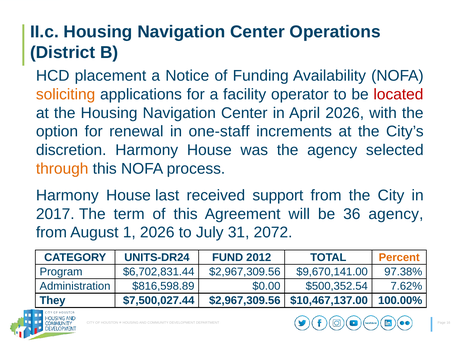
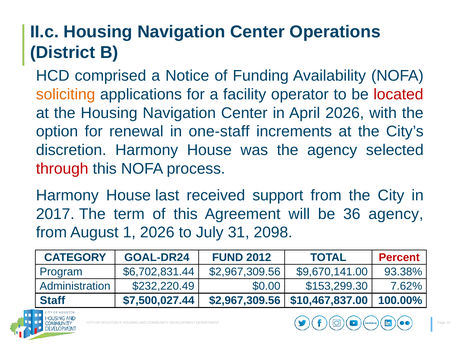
placement: placement -> comprised (110, 76)
through colour: orange -> red (62, 169)
2072: 2072 -> 2098 (273, 233)
UNITS-DR24: UNITS-DR24 -> GOAL-DR24 (157, 258)
Percent colour: orange -> red (399, 258)
97.38%: 97.38% -> 93.38% (403, 272)
$816,598.89: $816,598.89 -> $232,220.49 (163, 287)
$500,352.54: $500,352.54 -> $153,299.30 (337, 287)
They: They -> Staff (52, 301)
$10,467,137.00: $10,467,137.00 -> $10,467,837.00 (329, 301)
